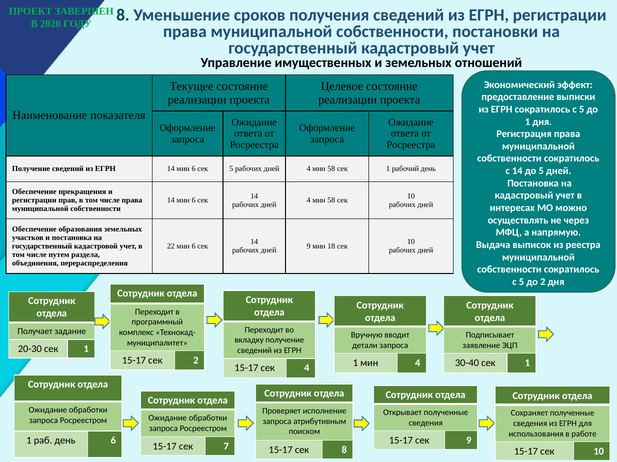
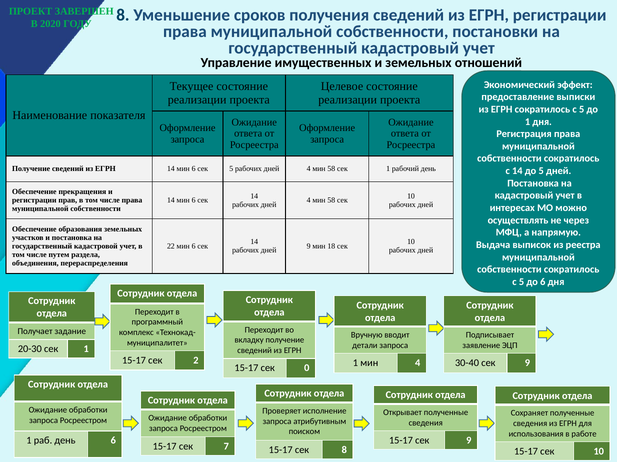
до 2: 2 -> 6 (543, 282)
30-40 сек 1: 1 -> 9 (527, 363)
сек 4: 4 -> 0 (307, 368)
